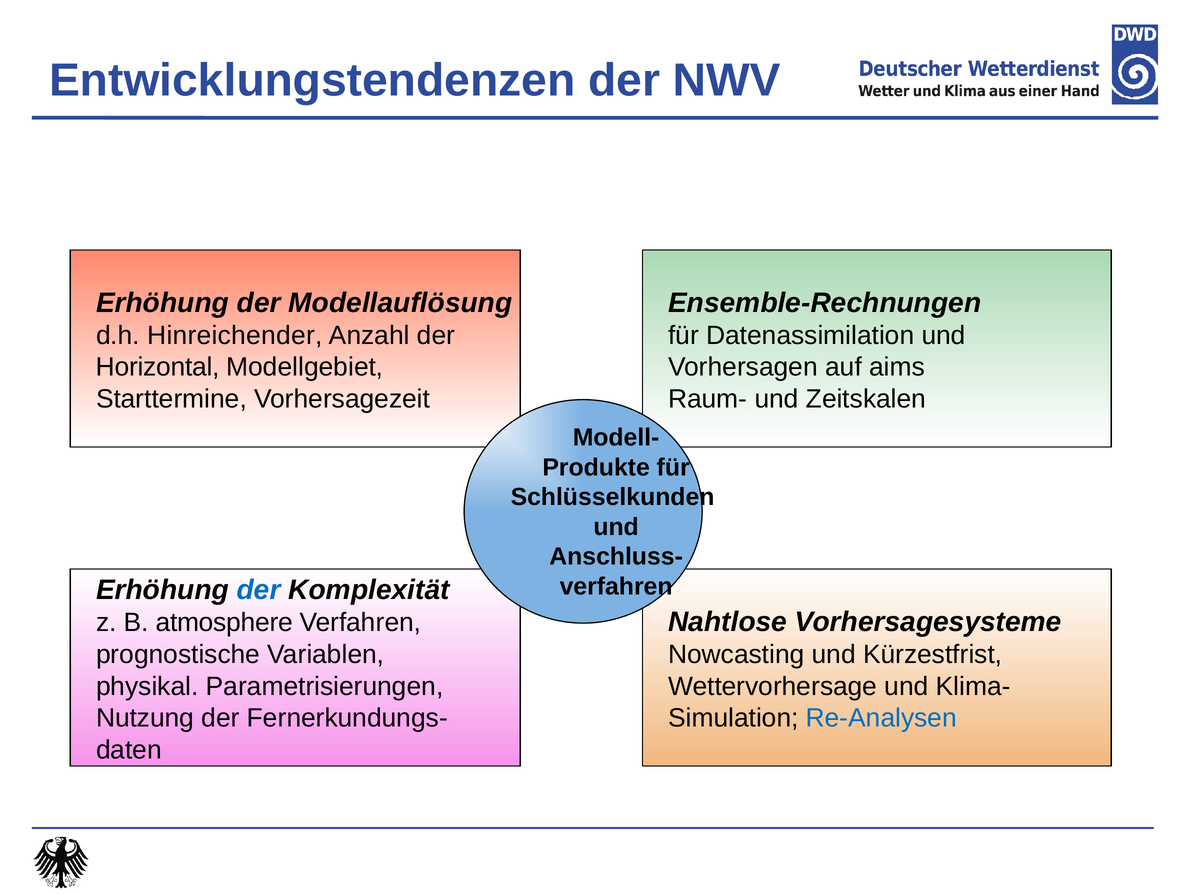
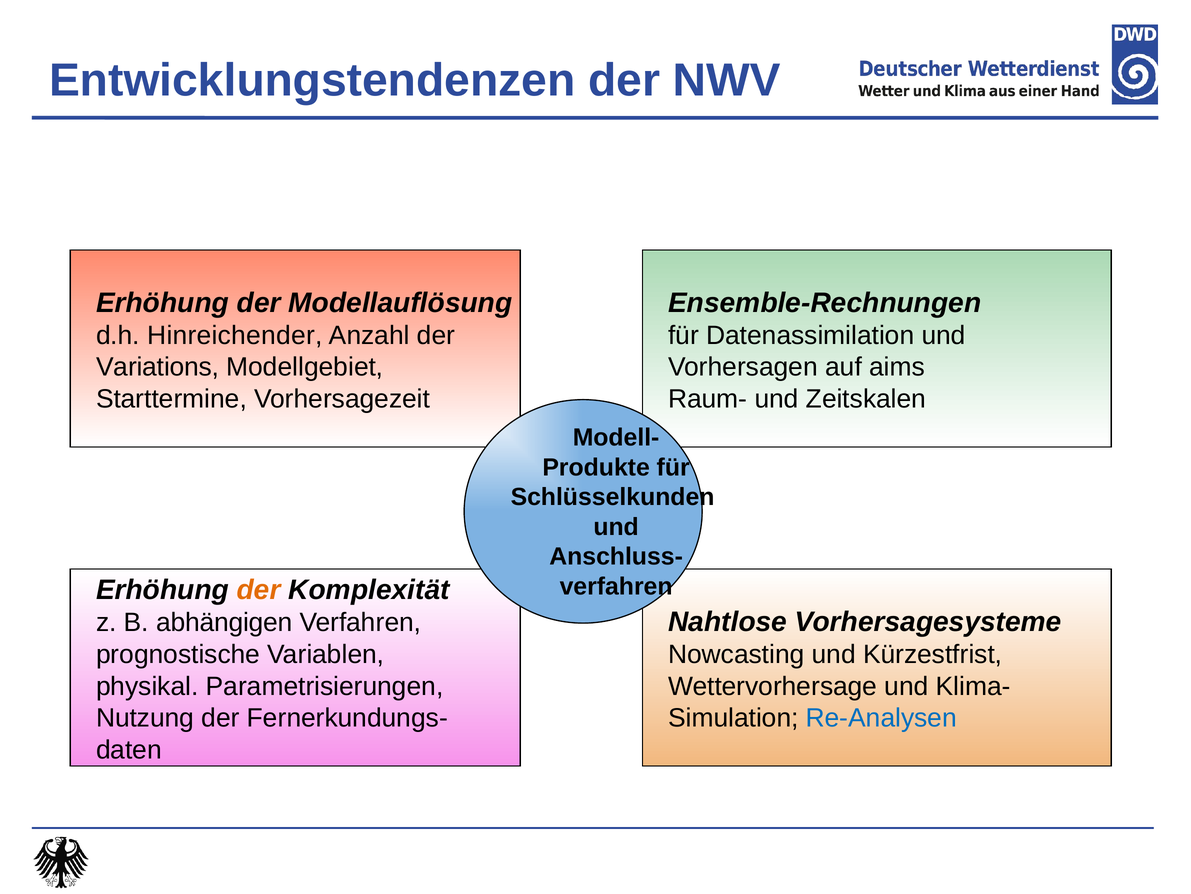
Horizontal: Horizontal -> Variations (158, 367)
der colour: blue -> orange (259, 590)
atmosphere: atmosphere -> abhängigen (224, 622)
